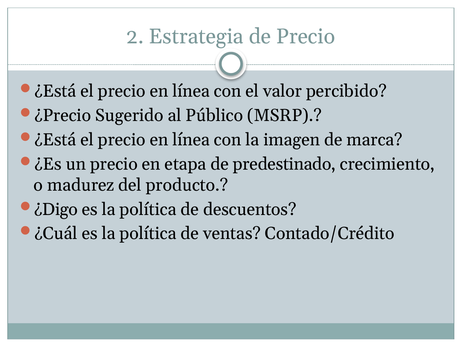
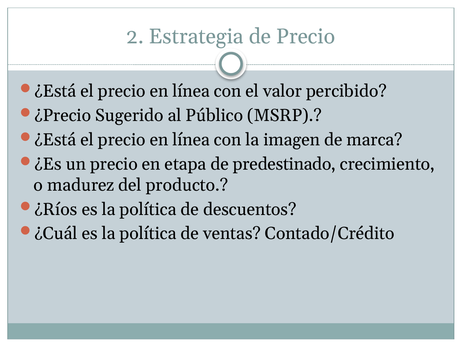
¿Digo: ¿Digo -> ¿Ríos (56, 209)
